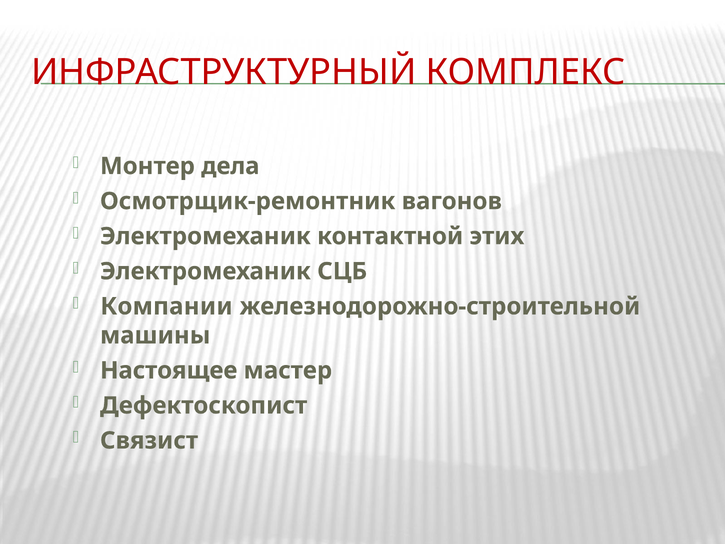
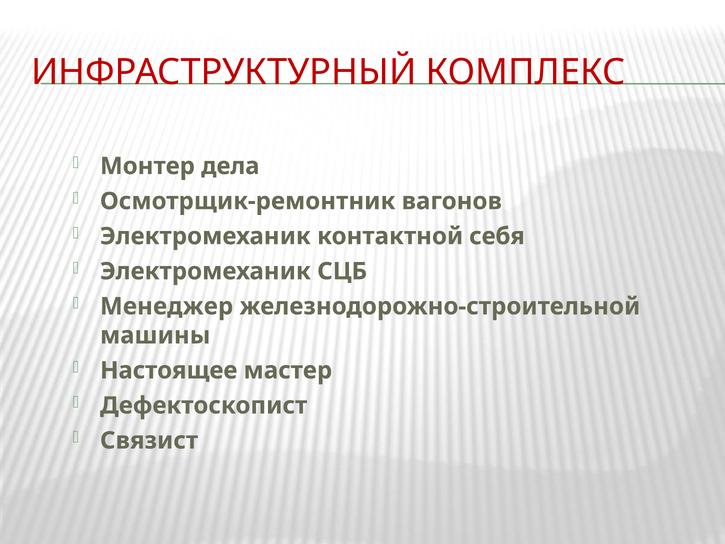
этих: этих -> себя (497, 236)
Компании: Компании -> Менеджер (167, 306)
